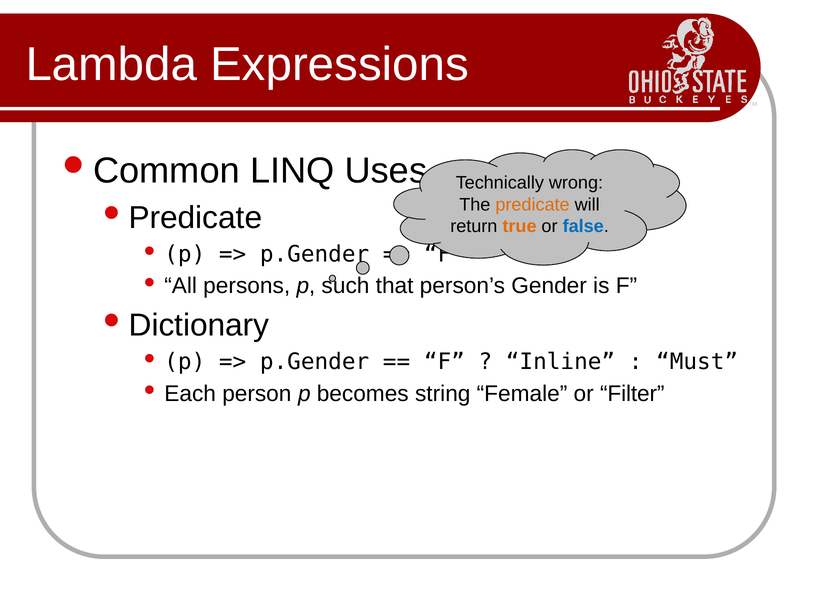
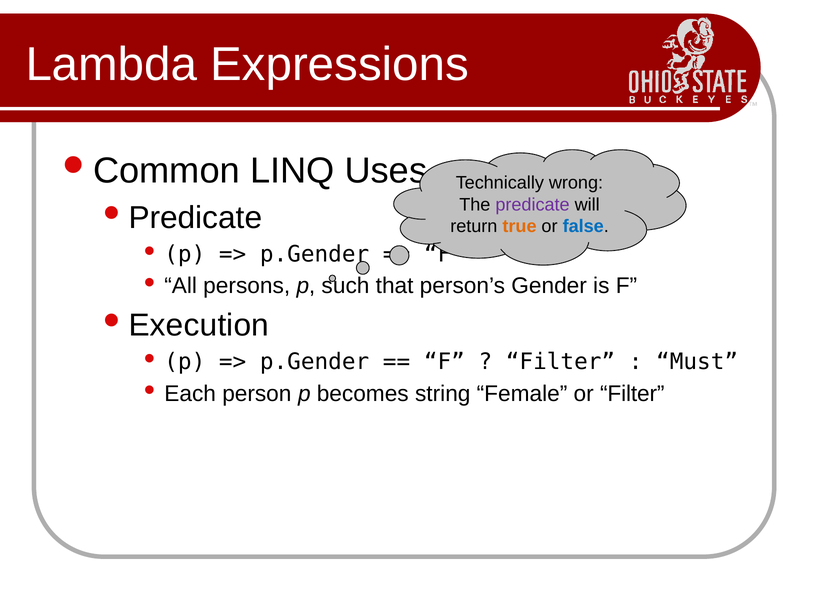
predicate colour: orange -> purple (533, 205)
Dictionary: Dictionary -> Execution (199, 326)
Inline: Inline -> Filter (560, 362)
